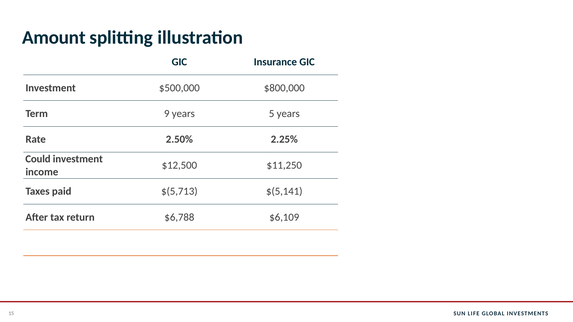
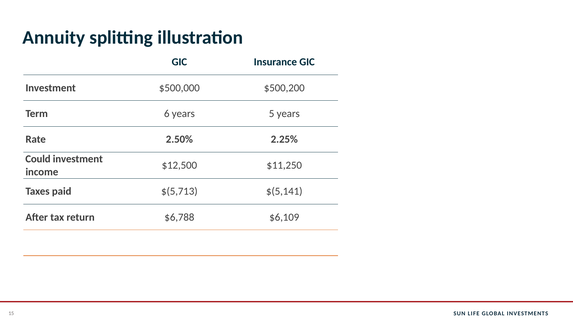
Amount: Amount -> Annuity (54, 38)
$800,000: $800,000 -> $500,200 (284, 88)
9: 9 -> 6 (167, 114)
